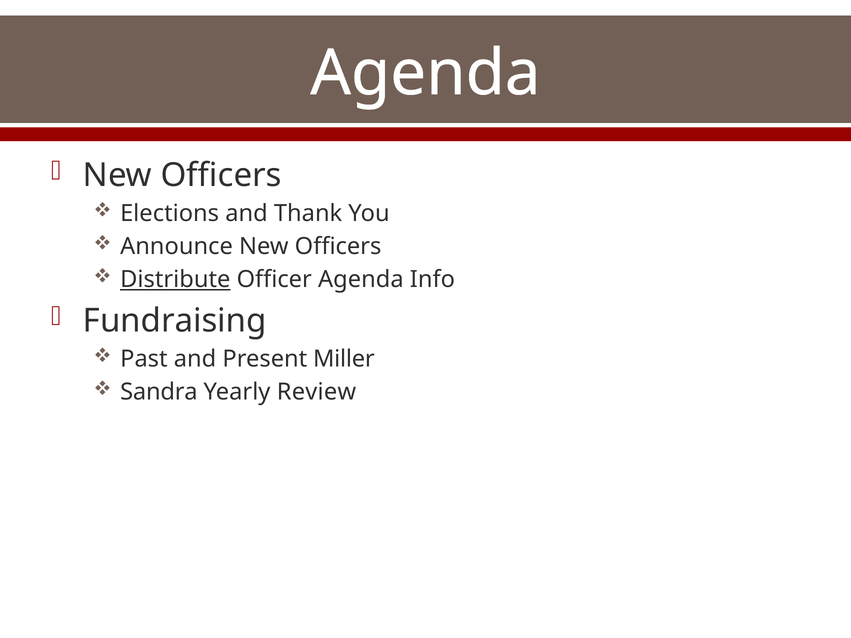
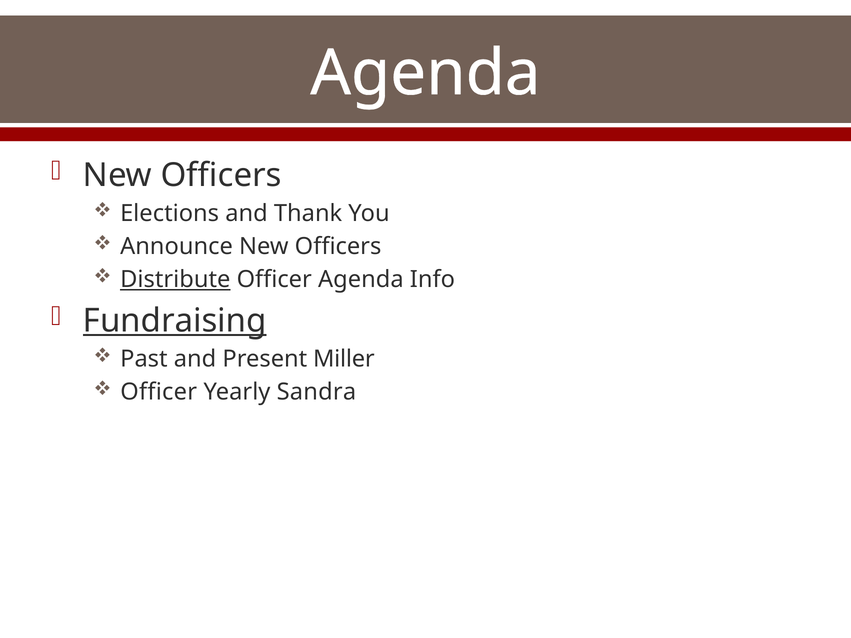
Fundraising underline: none -> present (175, 321)
Sandra: Sandra -> Officer (159, 392)
Review: Review -> Sandra (316, 392)
